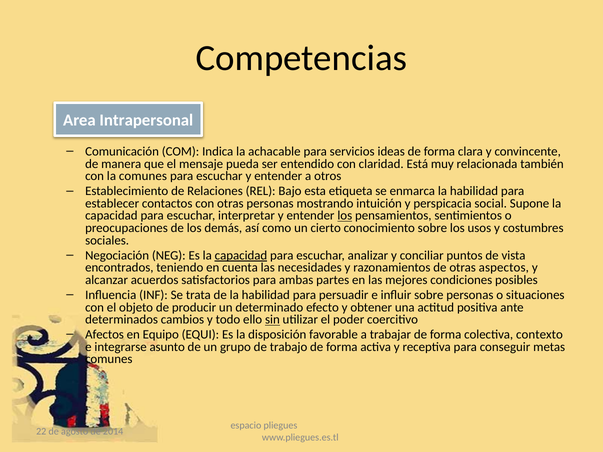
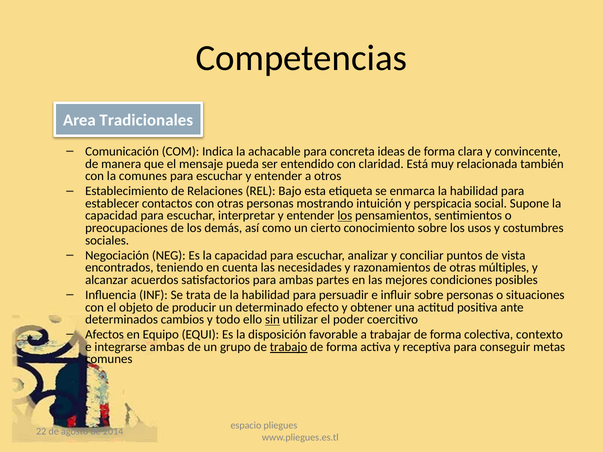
Intrapersonal: Intrapersonal -> Tradicionales (146, 120)
servicios: servicios -> concreta (352, 152)
capacidad underline: present -> none (241, 255)
aspectos: aspectos -> múltiples (504, 268)
integrarse asunto: asunto -> ambas (167, 347)
trabajo underline: none -> present (289, 347)
